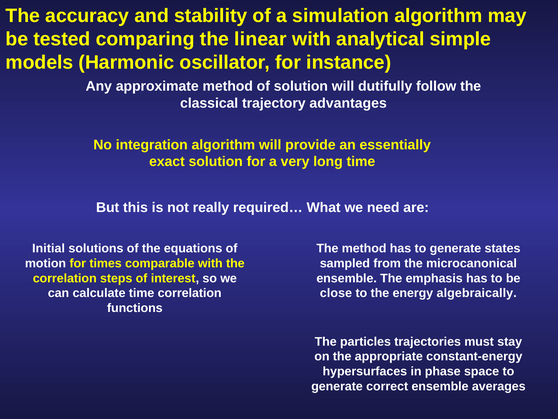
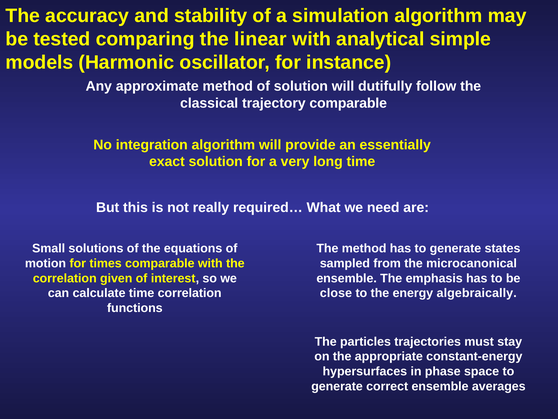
trajectory advantages: advantages -> comparable (348, 103)
Initial: Initial -> Small (49, 248)
steps: steps -> given (116, 278)
